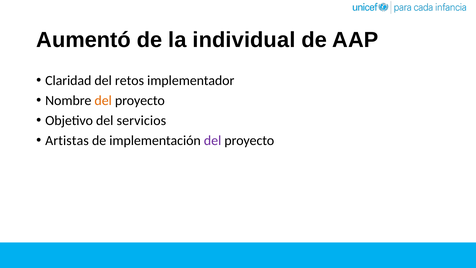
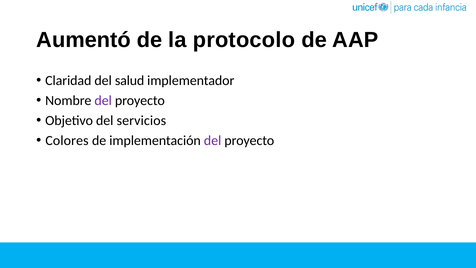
individual: individual -> protocolo (244, 40)
retos: retos -> salud (130, 80)
del colour: orange -> purple (103, 100)
Artistas: Artistas -> Colores (67, 140)
